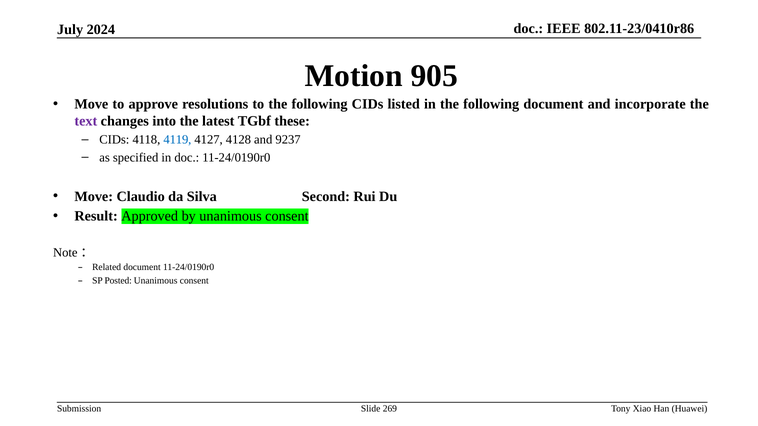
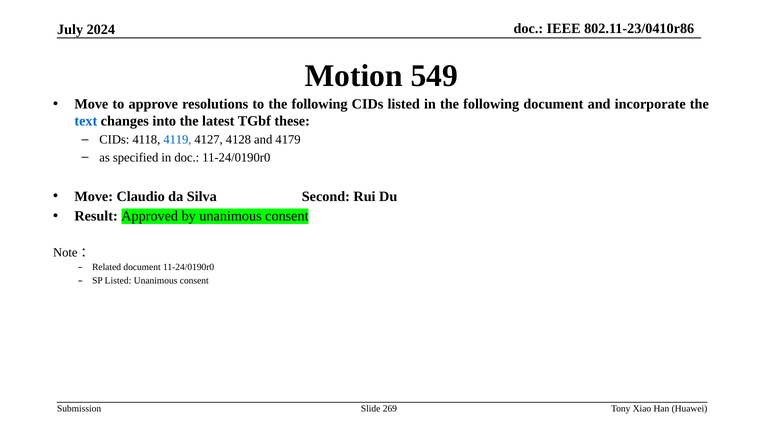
905: 905 -> 549 (434, 76)
text colour: purple -> blue (86, 121)
9237: 9237 -> 4179 (288, 140)
SP Posted: Posted -> Listed (118, 281)
